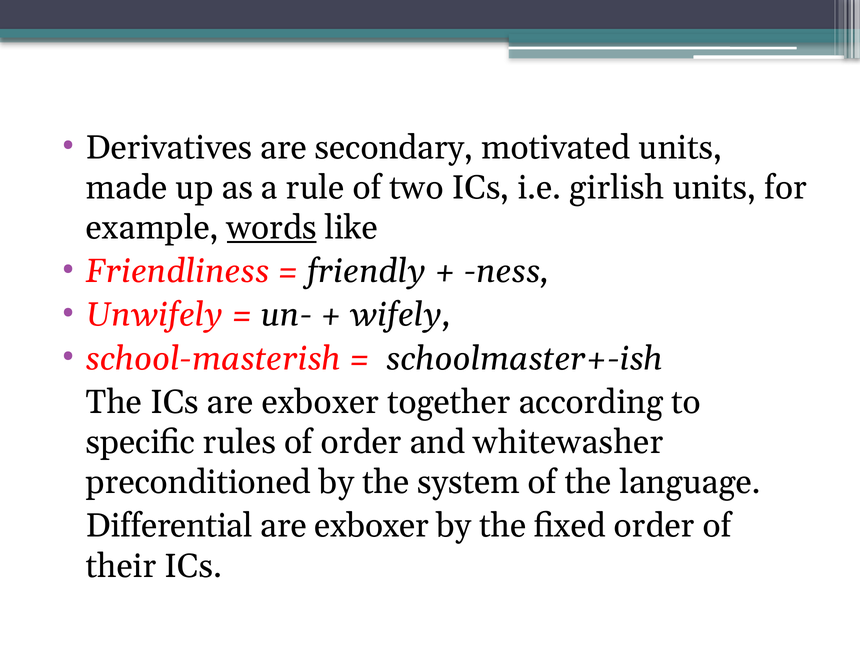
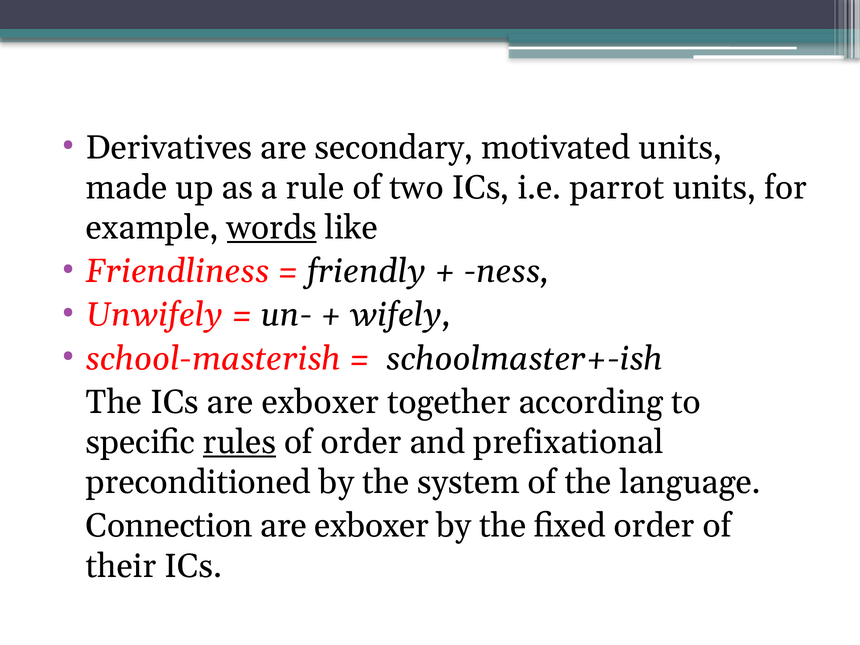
girlish: girlish -> parrot (617, 188)
rules underline: none -> present (239, 442)
whitewasher: whitewasher -> prefixational (569, 442)
Differential: Differential -> Connection (169, 526)
